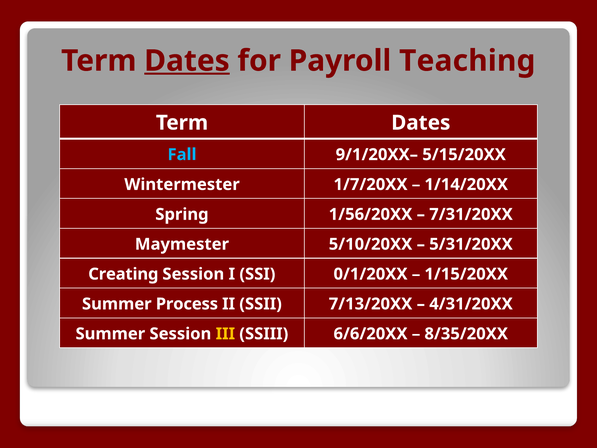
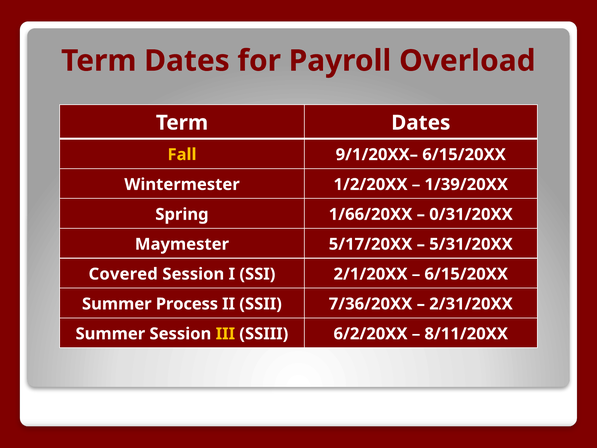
Dates underline: present -> none (187, 61)
Teaching: Teaching -> Overload (467, 61)
Fall colour: light blue -> yellow (182, 155)
9/1/20XX– 5/15/20XX: 5/15/20XX -> 6/15/20XX (464, 155)
1/7/20XX: 1/7/20XX -> 1/2/20XX (371, 184)
1/14/20XX: 1/14/20XX -> 1/39/20XX (466, 184)
1/56/20XX: 1/56/20XX -> 1/66/20XX (371, 214)
7/31/20XX: 7/31/20XX -> 0/31/20XX (471, 214)
5/10/20XX: 5/10/20XX -> 5/17/20XX (371, 244)
Creating: Creating -> Covered (123, 274)
0/1/20XX: 0/1/20XX -> 2/1/20XX (371, 274)
1/15/20XX: 1/15/20XX -> 6/15/20XX (466, 274)
7/13/20XX: 7/13/20XX -> 7/36/20XX (371, 304)
4/31/20XX: 4/31/20XX -> 2/31/20XX (471, 304)
6/6/20XX: 6/6/20XX -> 6/2/20XX (371, 334)
8/35/20XX: 8/35/20XX -> 8/11/20XX (466, 334)
